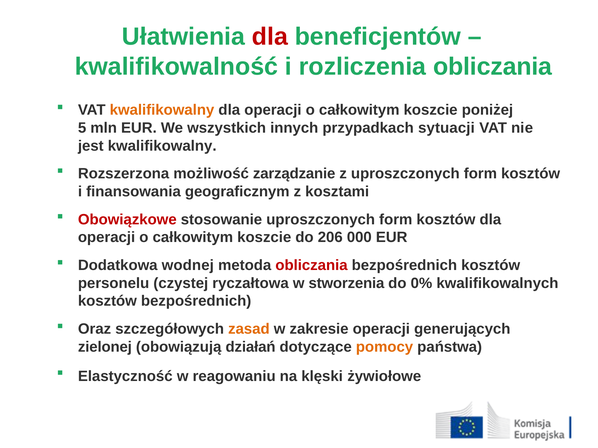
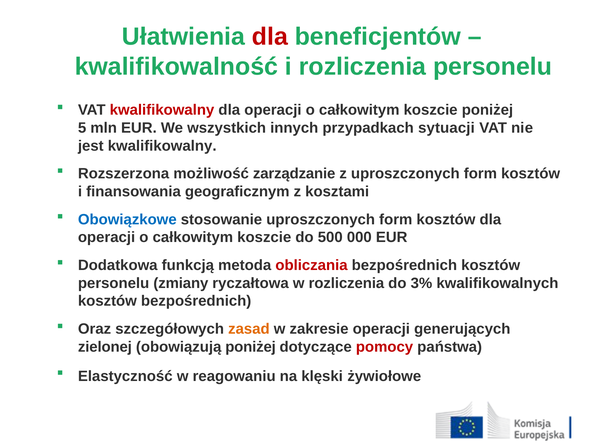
rozliczenia obliczania: obliczania -> personelu (493, 67)
kwalifikowalny colour: orange -> red (162, 110)
Obowiązkowe colour: red -> blue (127, 220)
206: 206 -> 500 (330, 238)
wodnej: wodnej -> funkcją (188, 266)
czystej: czystej -> zmiany (181, 283)
w stworzenia: stworzenia -> rozliczenia (346, 283)
0%: 0% -> 3% (421, 283)
obowiązują działań: działań -> poniżej (251, 347)
pomocy colour: orange -> red (385, 347)
